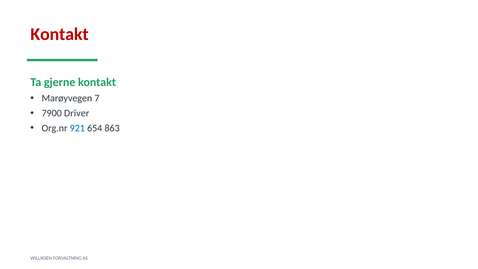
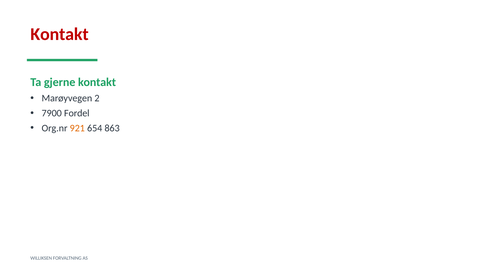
7: 7 -> 2 (97, 98)
Driver: Driver -> Fordel (77, 113)
921 colour: blue -> orange (77, 128)
